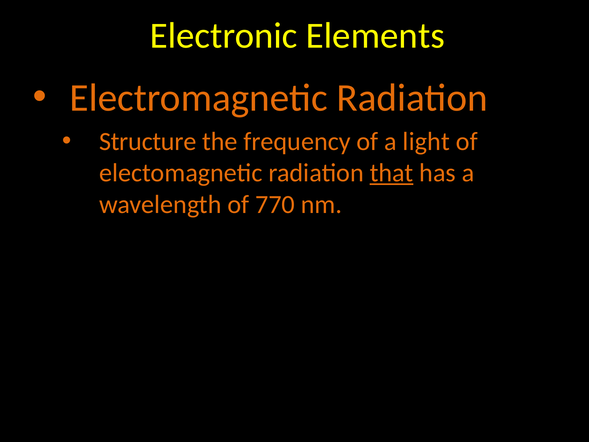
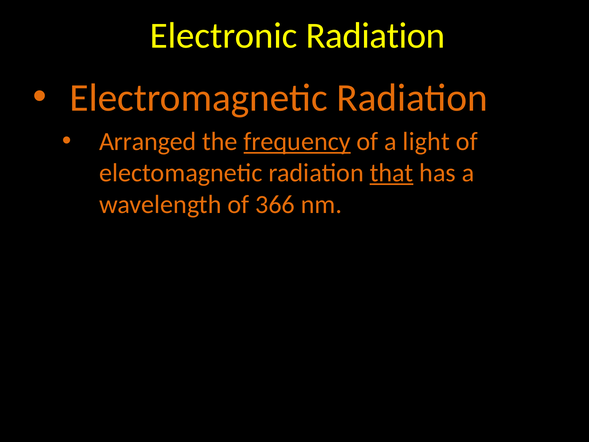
Electronic Elements: Elements -> Radiation (375, 36)
Structure: Structure -> Arranged (148, 141)
frequency underline: none -> present (297, 141)
770: 770 -> 366 (275, 204)
